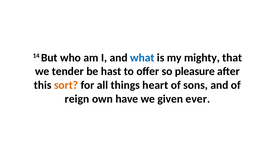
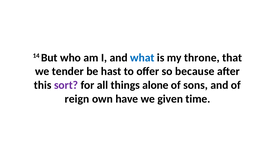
mighty: mighty -> throne (202, 58)
pleasure: pleasure -> because (195, 71)
sort colour: orange -> purple (66, 85)
heart: heart -> alone (155, 85)
ever: ever -> time (198, 99)
